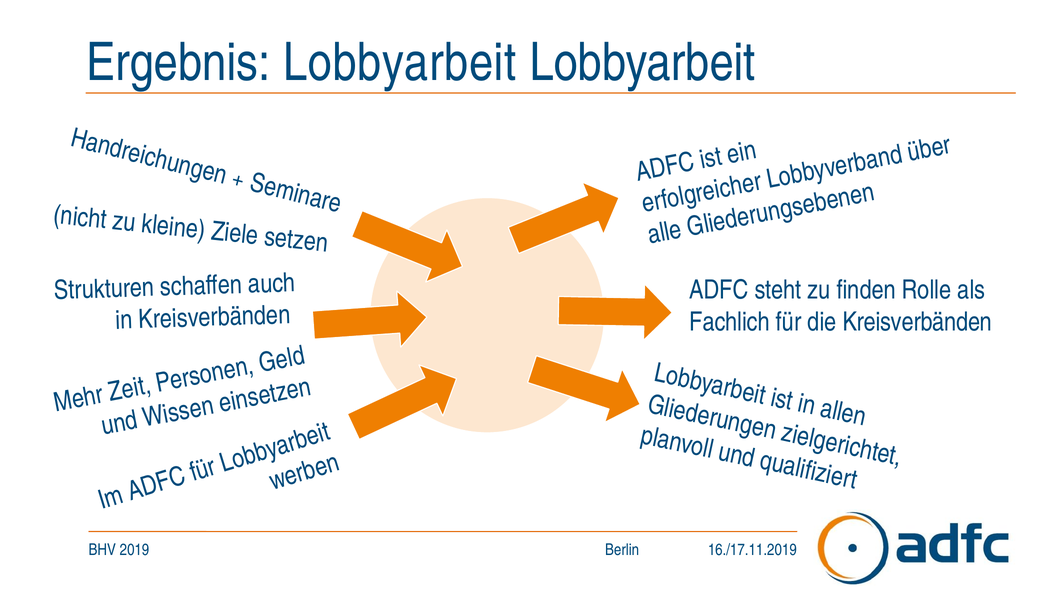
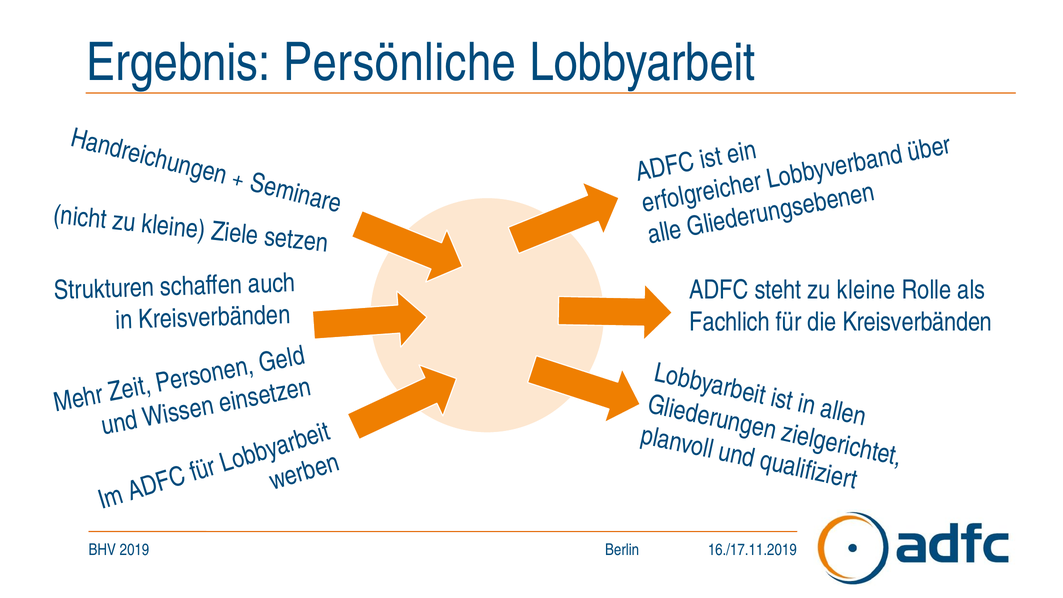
Ergebnis Lobbyarbeit: Lobbyarbeit -> Persönliche (400, 63)
steht zu finden: finden -> kleine (866, 290)
